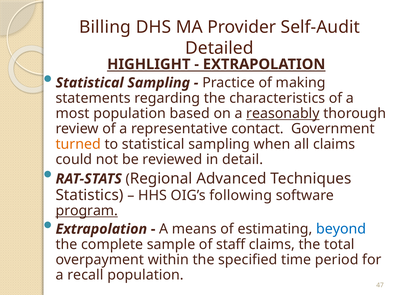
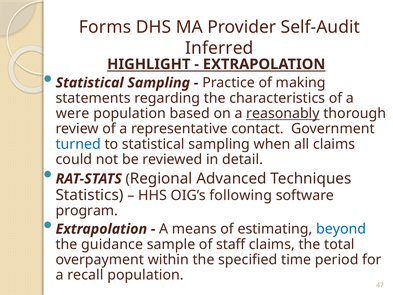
Billing: Billing -> Forms (105, 27)
Detailed: Detailed -> Inferred (219, 48)
most: most -> were (73, 113)
turned colour: orange -> blue (78, 144)
program underline: present -> none (87, 211)
complete: complete -> guidance (112, 244)
